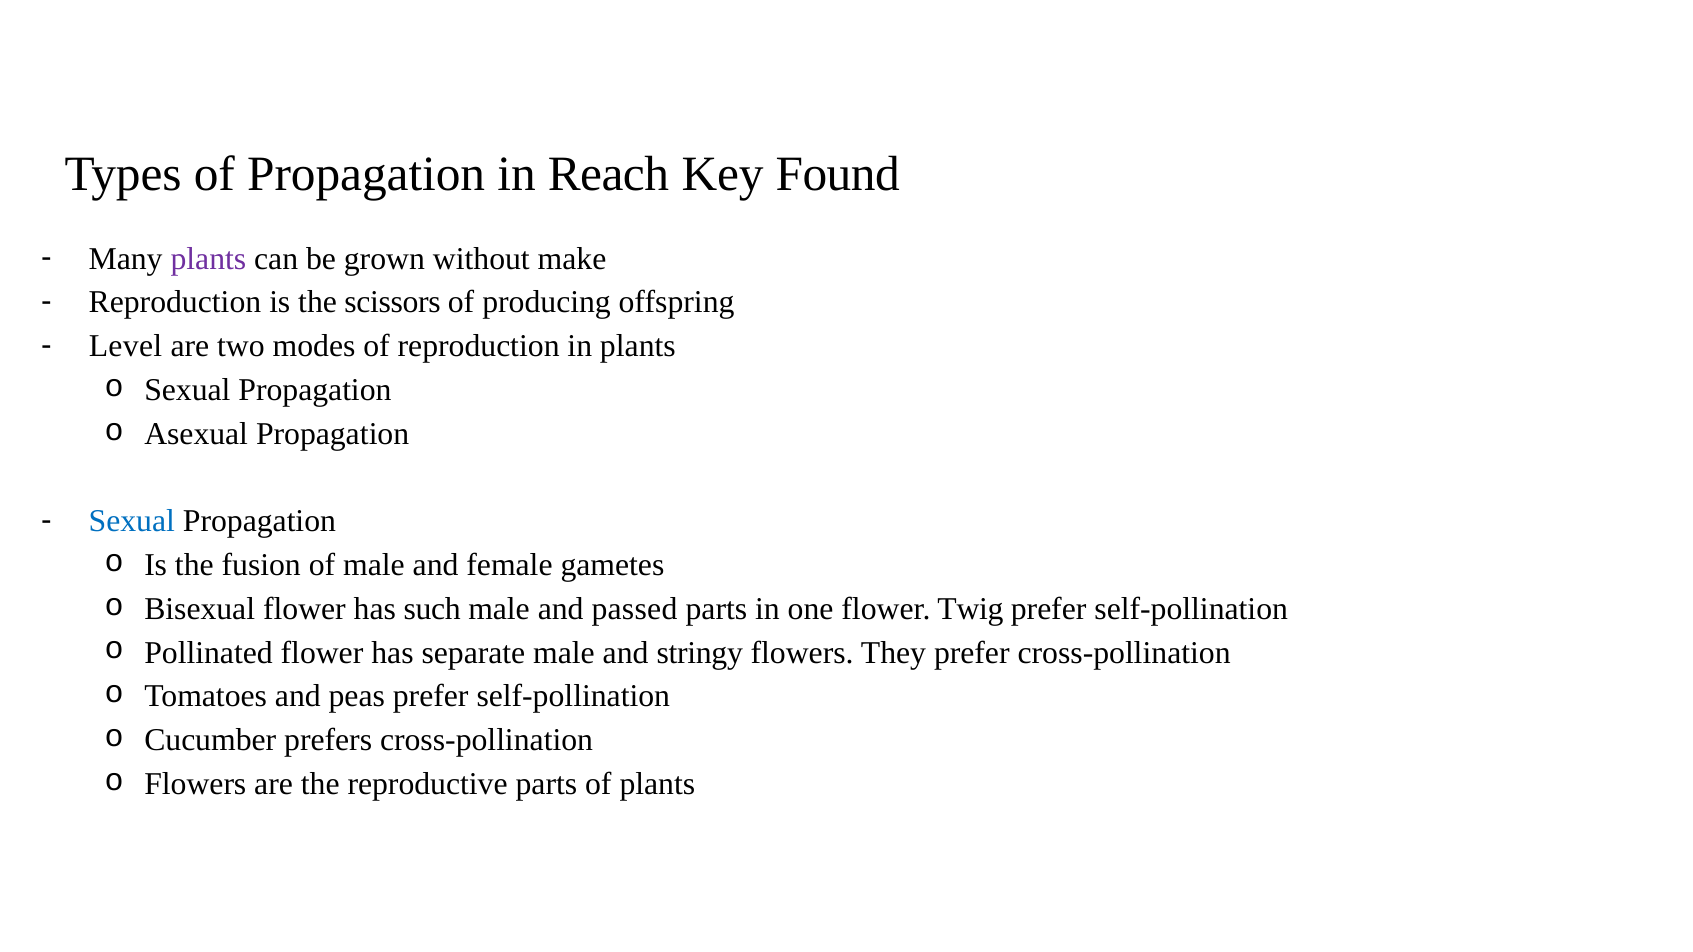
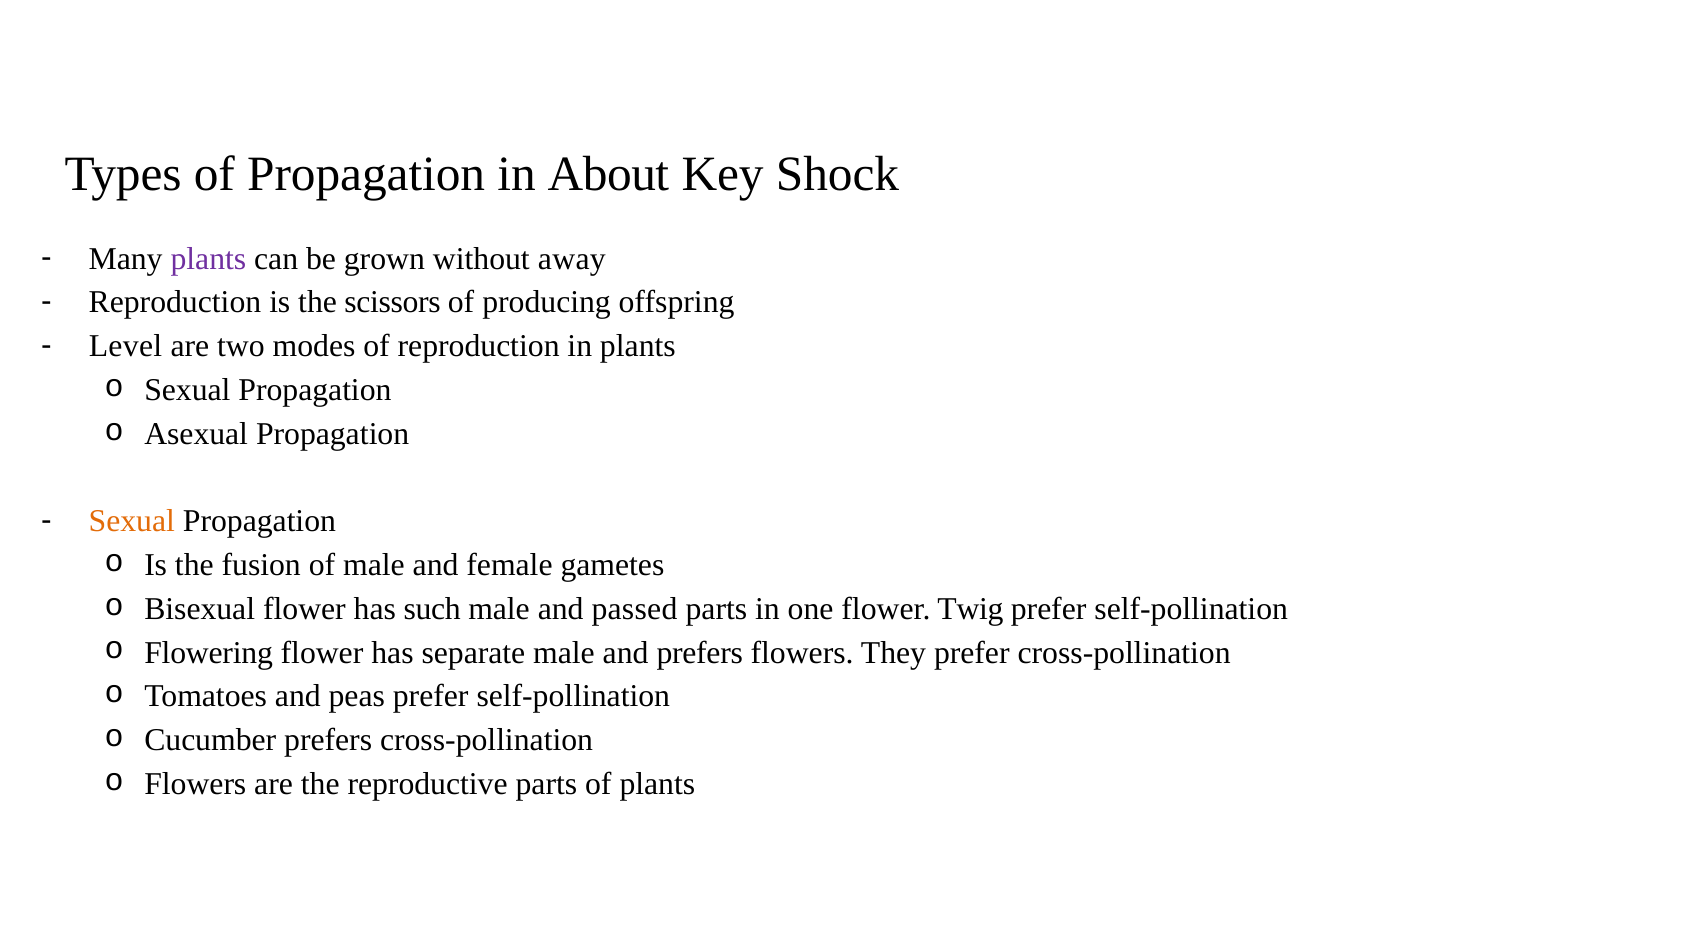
Reach: Reach -> About (608, 175)
Found: Found -> Shock (837, 175)
make: make -> away (572, 259)
Sexual colour: blue -> orange (132, 522)
Pollinated: Pollinated -> Flowering (209, 653)
and stringy: stringy -> prefers (700, 653)
